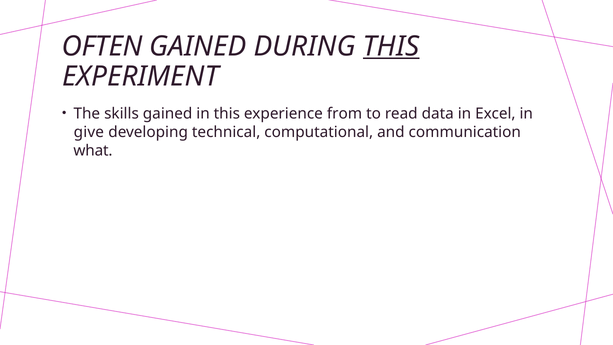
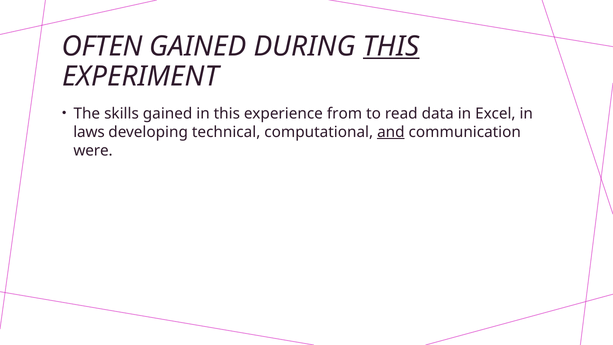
give: give -> laws (89, 132)
and underline: none -> present (391, 132)
what: what -> were (93, 150)
